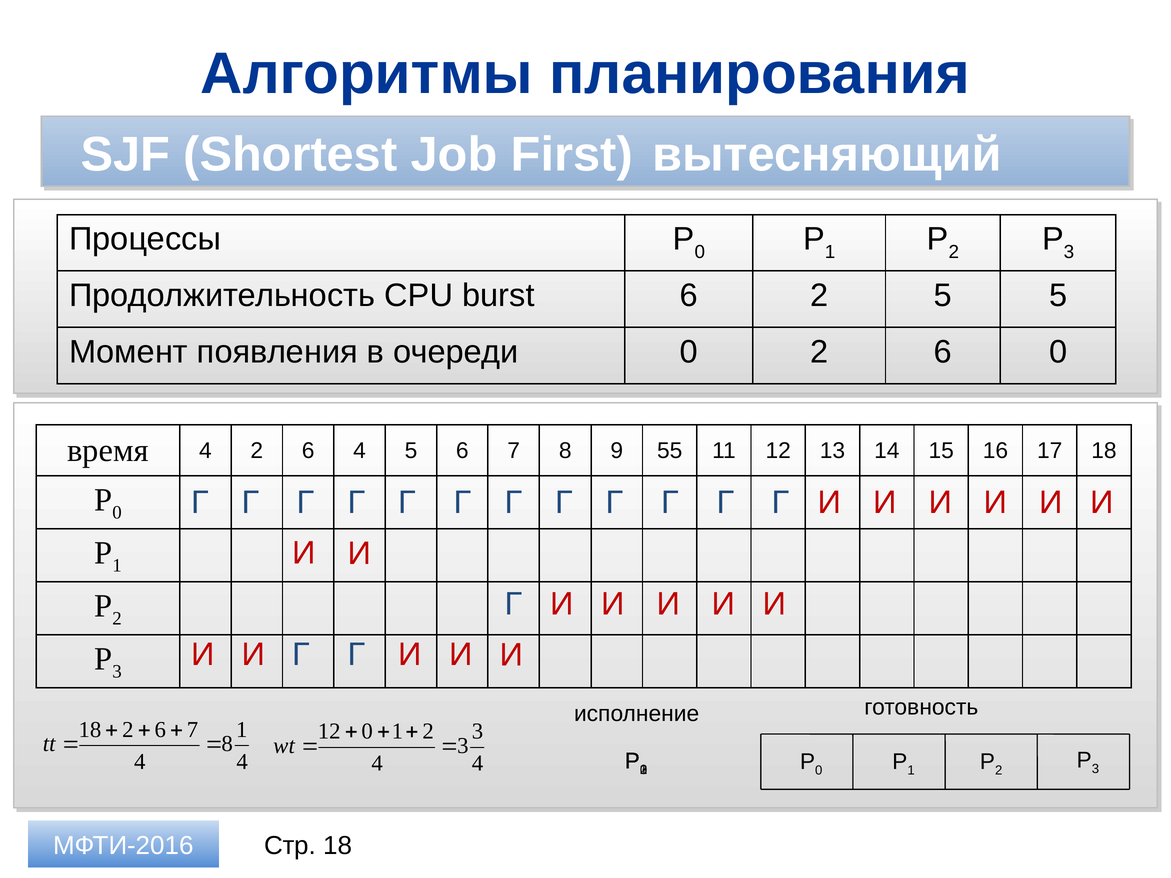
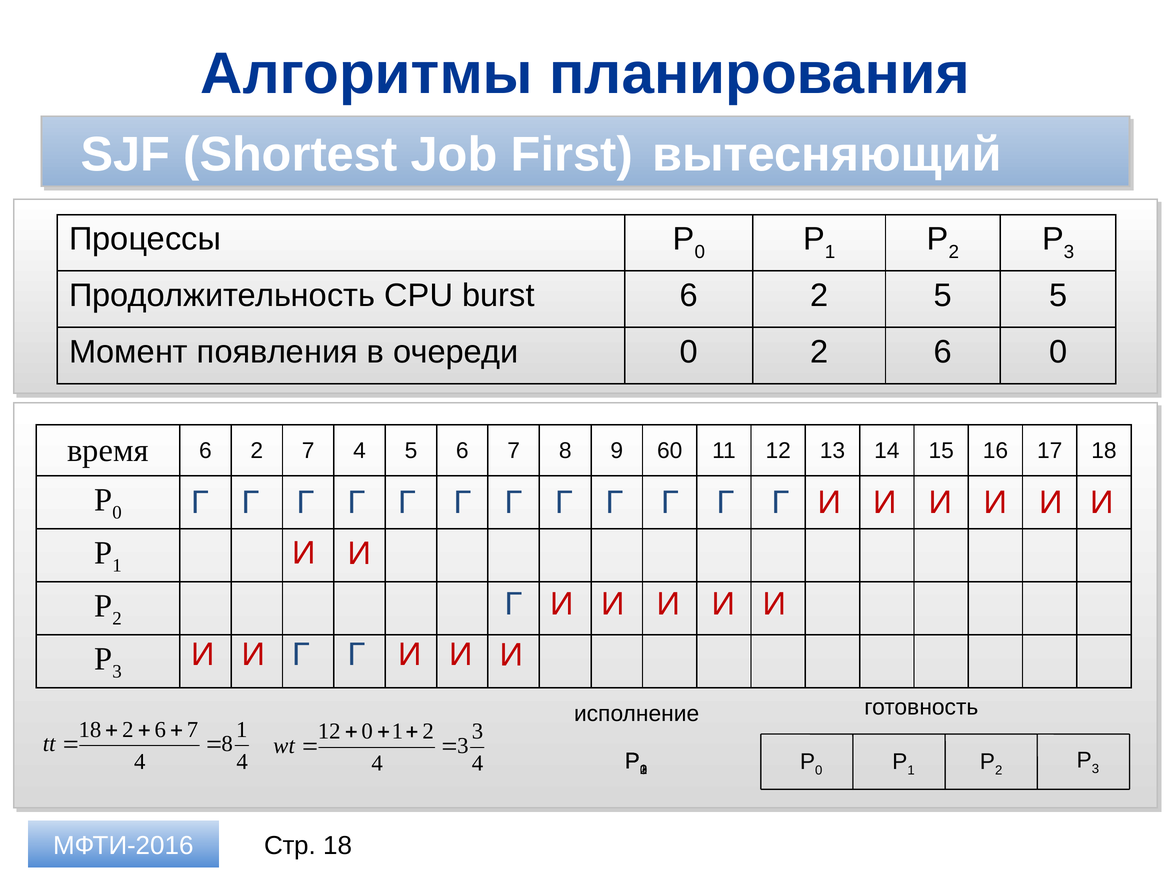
время 4: 4 -> 6 (205, 451)
6: 6 -> 7 (308, 451)
55: 55 -> 60 (670, 451)
